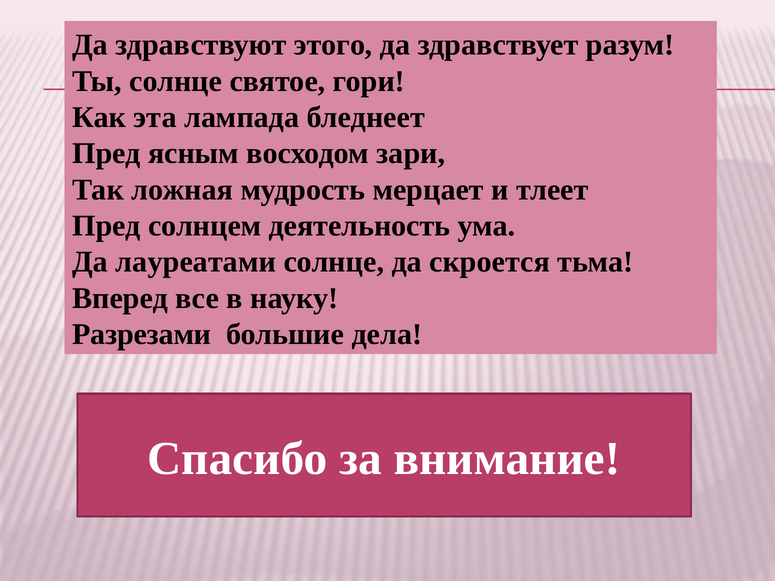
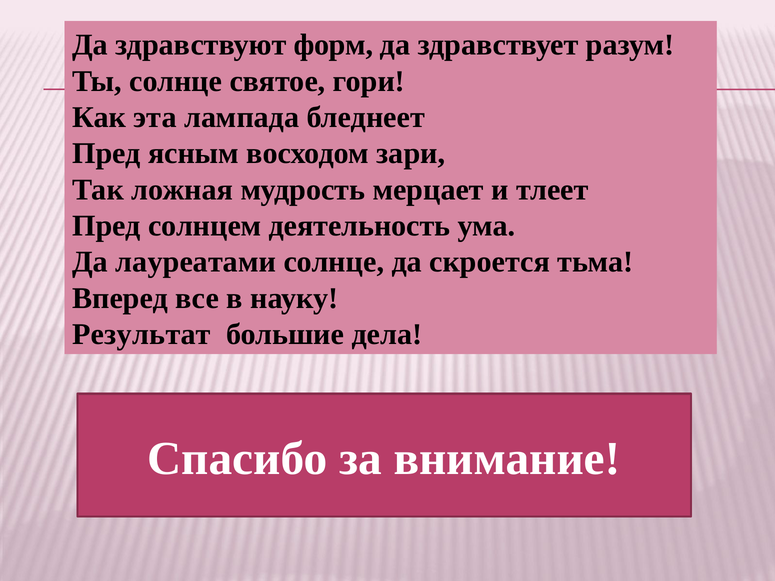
этого: этого -> форм (333, 45)
Разрезами: Разрезами -> Результат (141, 334)
